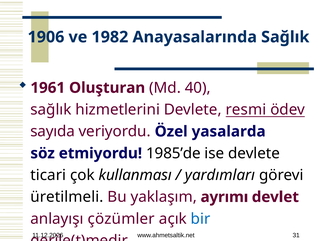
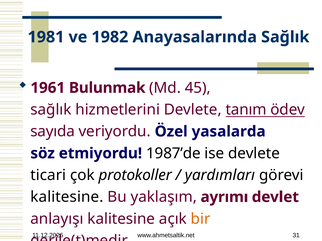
1906: 1906 -> 1981 (46, 37)
Oluşturan: Oluşturan -> Bulunmak (107, 88)
40: 40 -> 45 (198, 88)
resmi: resmi -> tanım (246, 110)
1985’de: 1985’de -> 1987’de (173, 154)
kullanması: kullanması -> protokoller (135, 176)
üretilmeli: üretilmeli -> kalitesine (67, 197)
anlayışı çözümler: çözümler -> kalitesine (121, 219)
bir colour: blue -> orange (201, 219)
